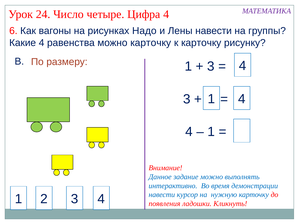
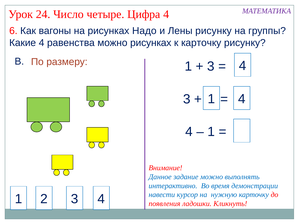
Лены навести: навести -> рисунку (213, 31)
можно карточку: карточку -> рисунках (151, 43)
